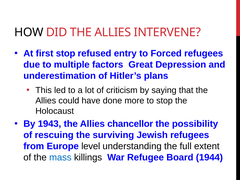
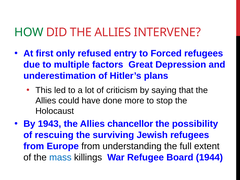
HOW colour: black -> green (29, 32)
first stop: stop -> only (66, 53)
Europe level: level -> from (91, 146)
